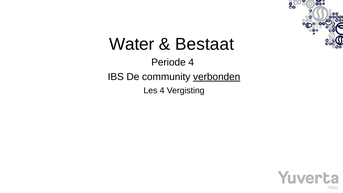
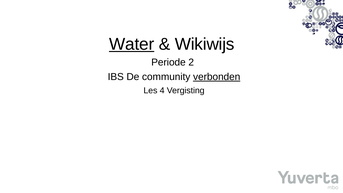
Water underline: none -> present (132, 44)
Bestaat: Bestaat -> Wikiwijs (205, 44)
Periode 4: 4 -> 2 (191, 62)
